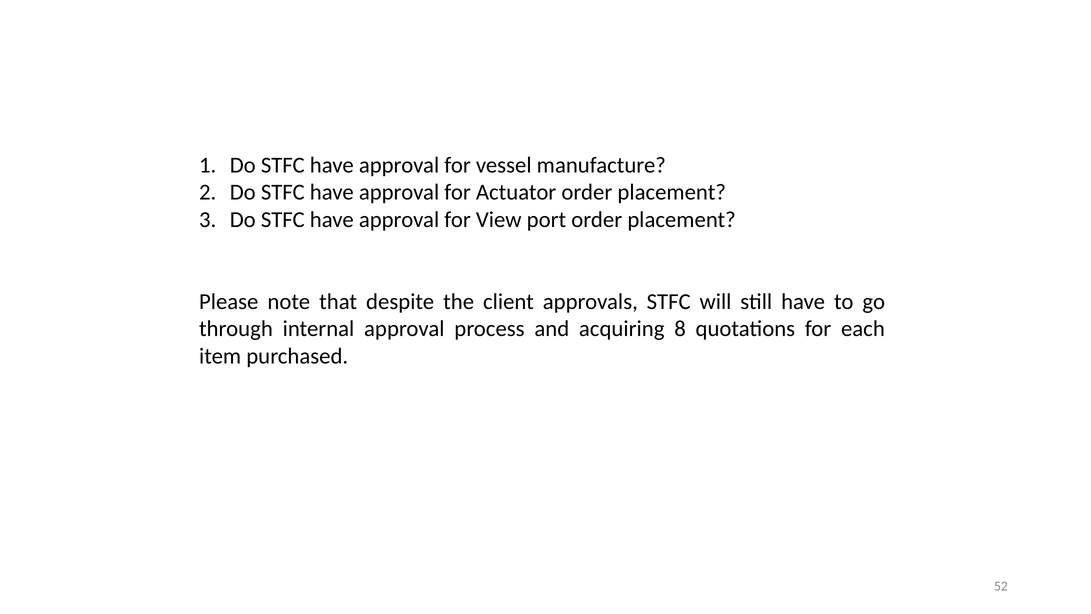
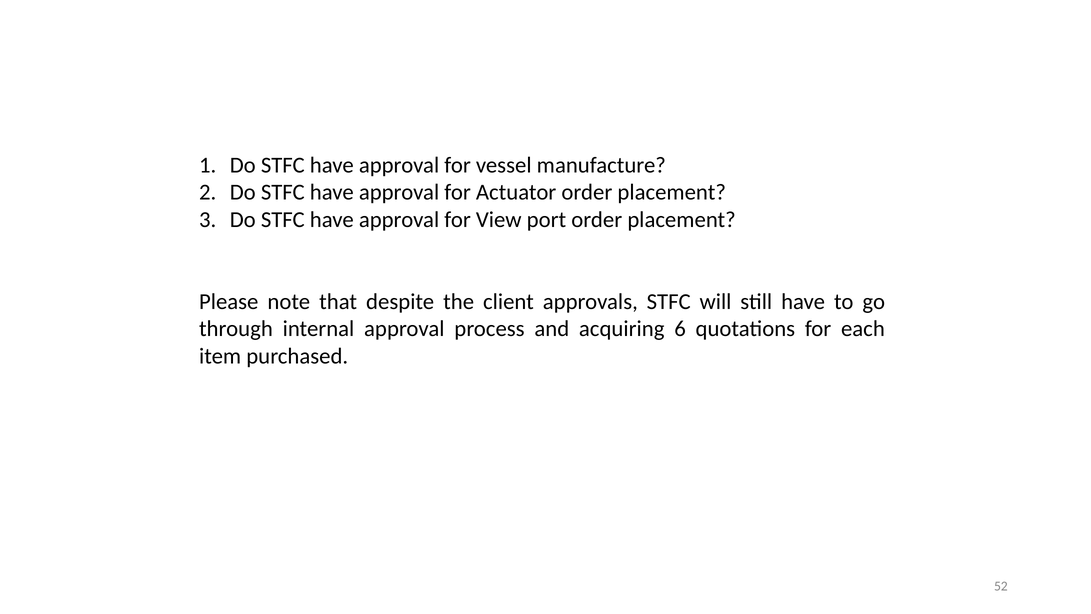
8: 8 -> 6 (680, 329)
